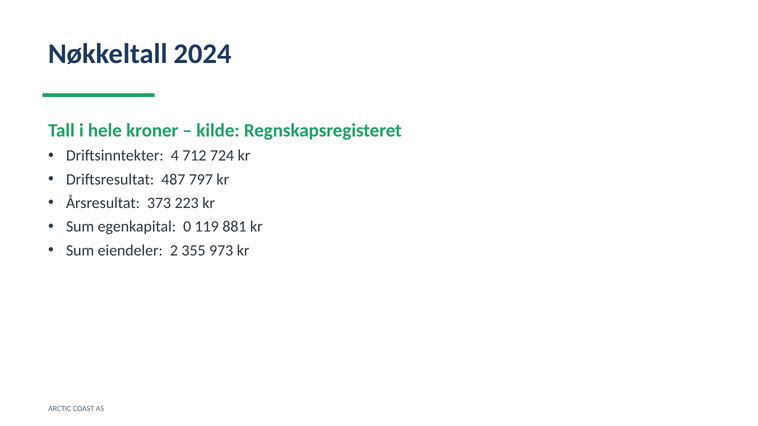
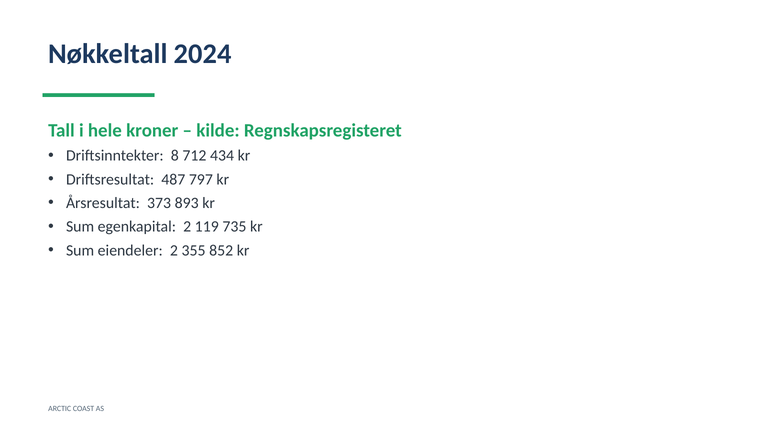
4: 4 -> 8 (175, 156)
724: 724 -> 434 (222, 156)
223: 223 -> 893 (187, 203)
egenkapital 0: 0 -> 2 (187, 227)
881: 881 -> 735 (234, 227)
973: 973 -> 852 (221, 251)
